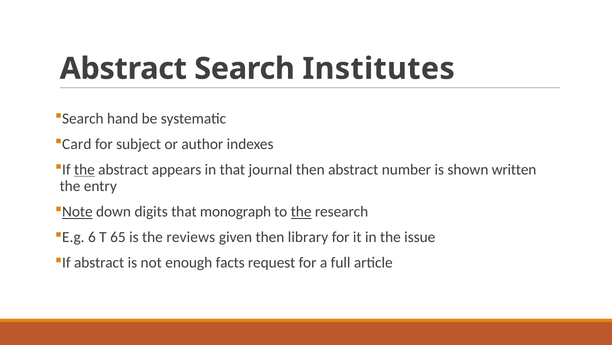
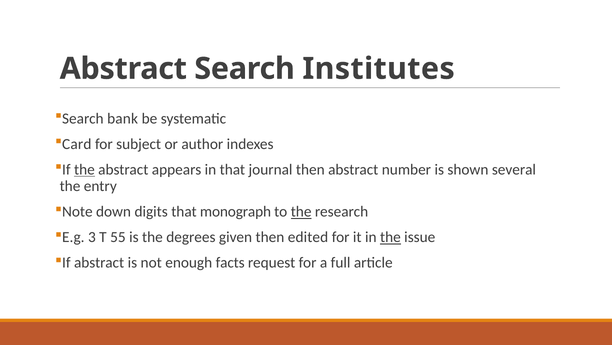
hand: hand -> bank (123, 118)
written: written -> several (514, 169)
Note underline: present -> none (77, 211)
6: 6 -> 3 (92, 237)
65: 65 -> 55 (118, 237)
reviews: reviews -> degrees (191, 237)
library: library -> edited (308, 237)
the underline: none -> present (390, 237)
